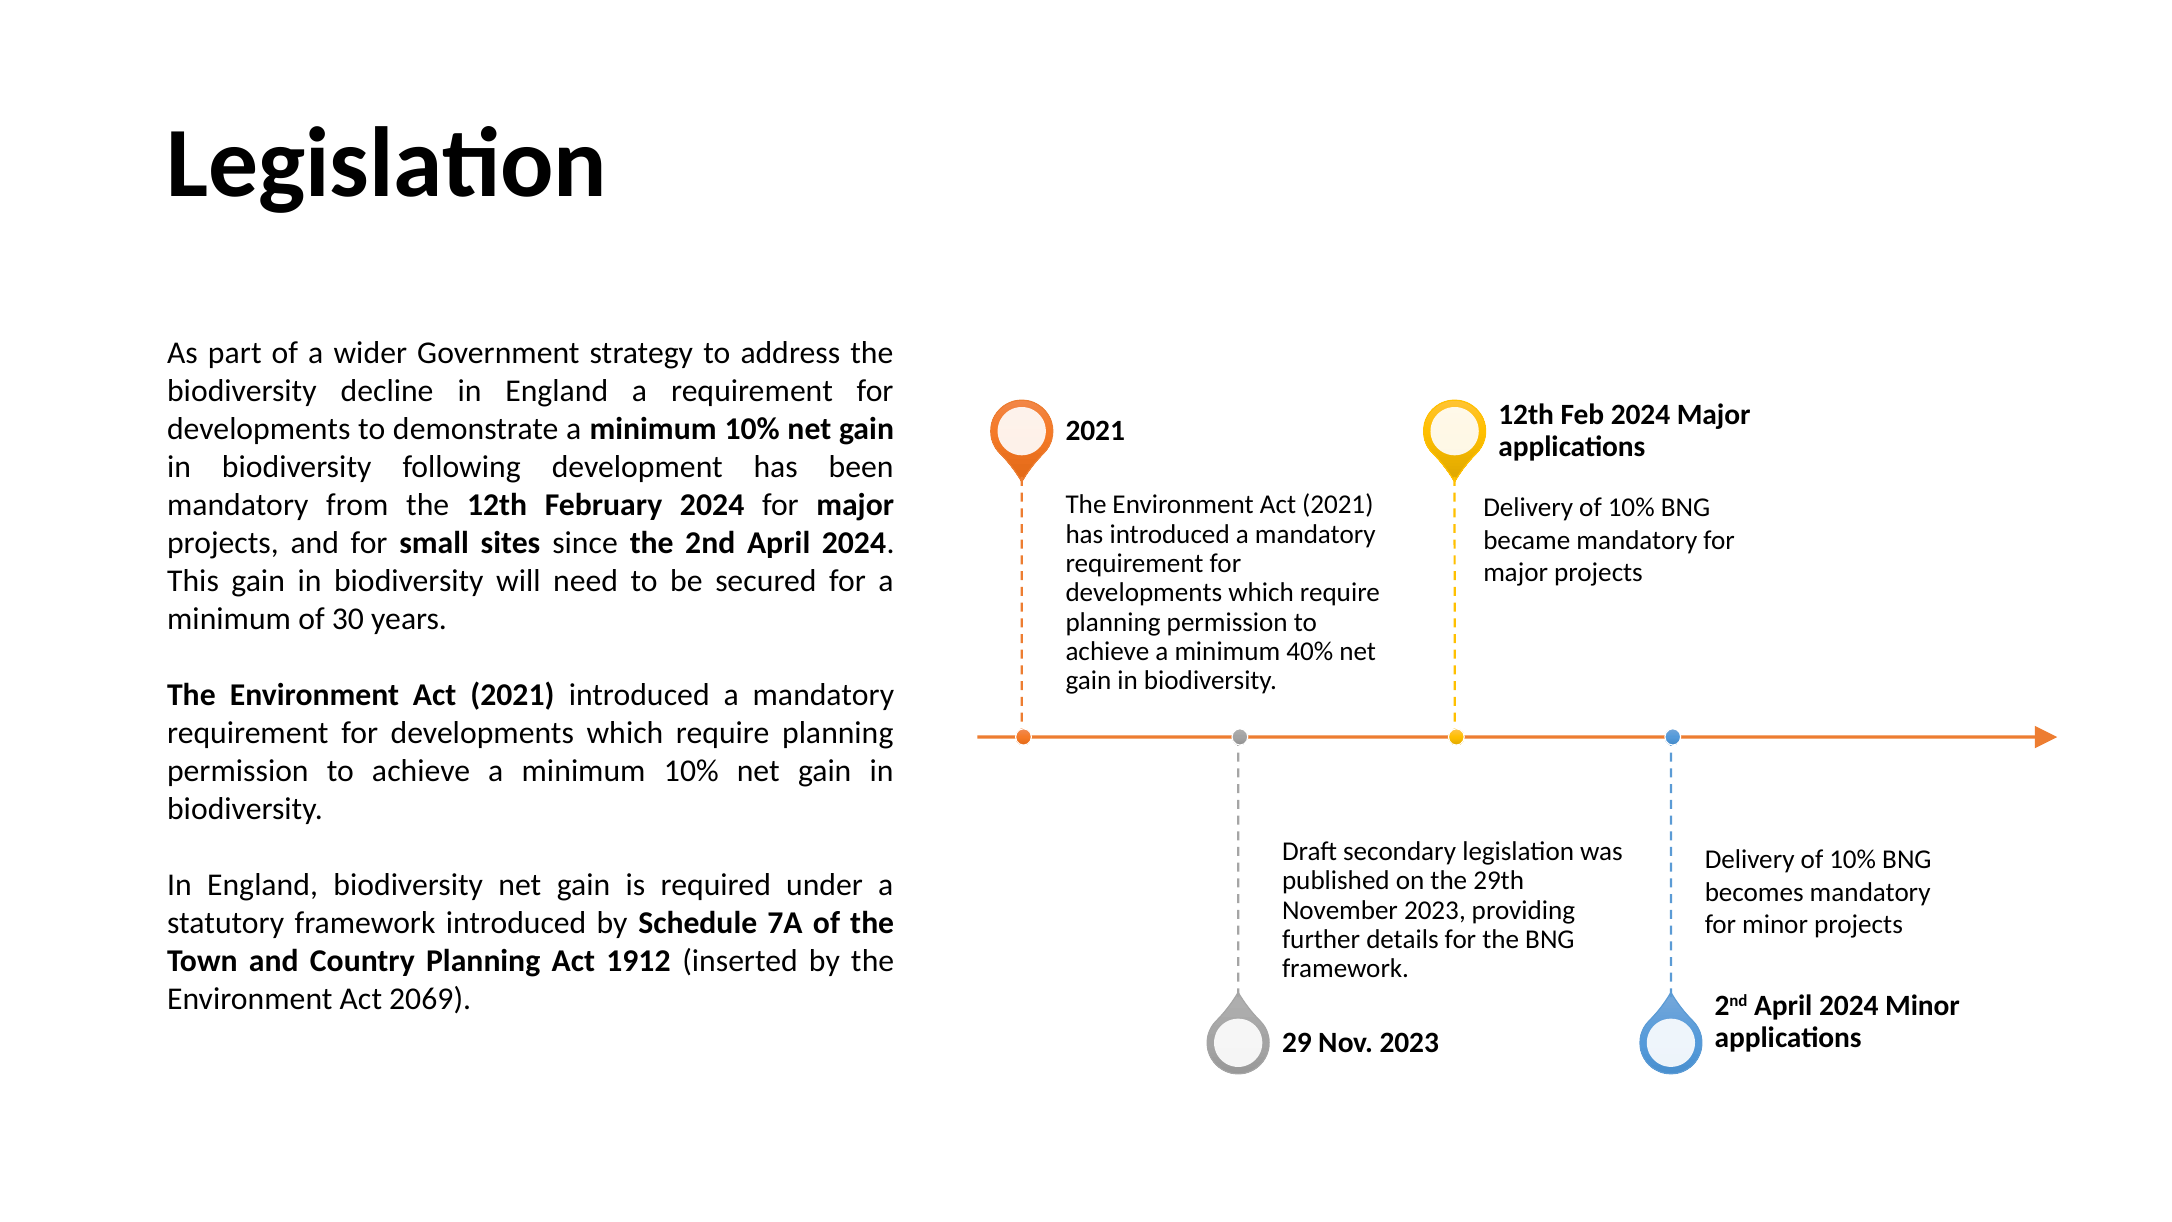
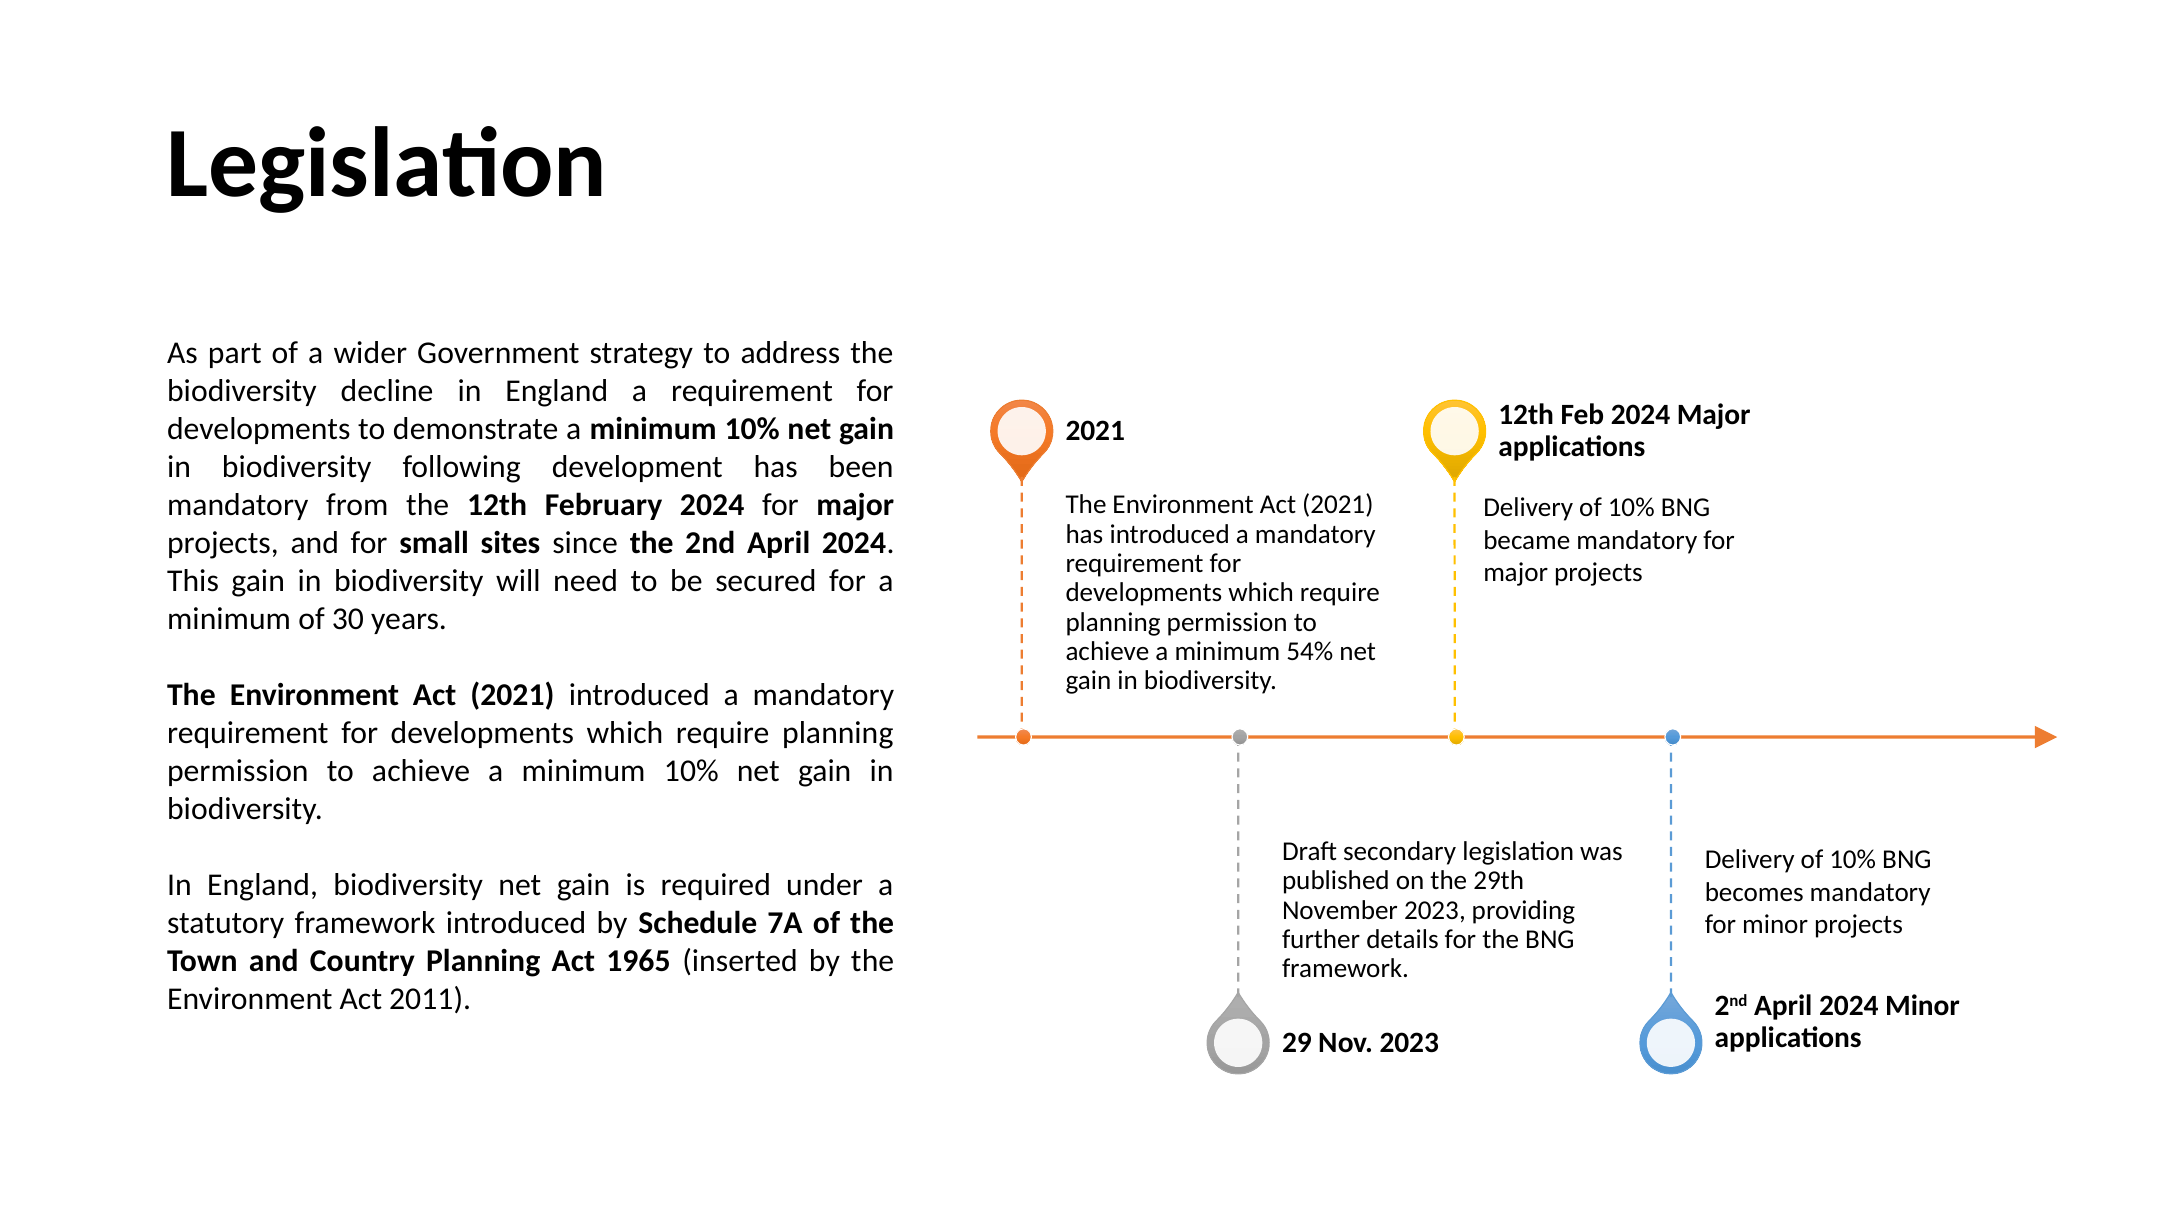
40%: 40% -> 54% (1310, 651)
1912: 1912 -> 1965 (638, 961)
2069: 2069 -> 2011 (430, 999)
